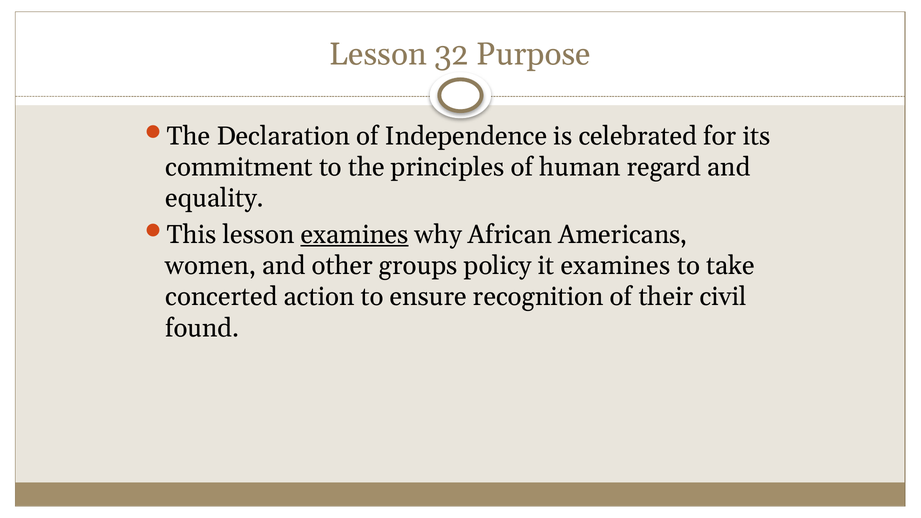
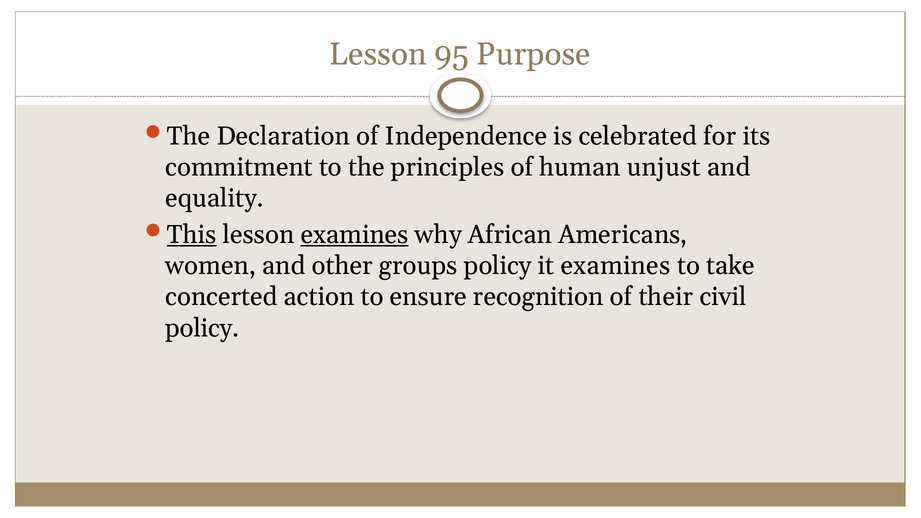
32: 32 -> 95 (452, 54)
regard: regard -> unjust (664, 167)
This underline: none -> present (192, 235)
found: found -> policy (202, 328)
